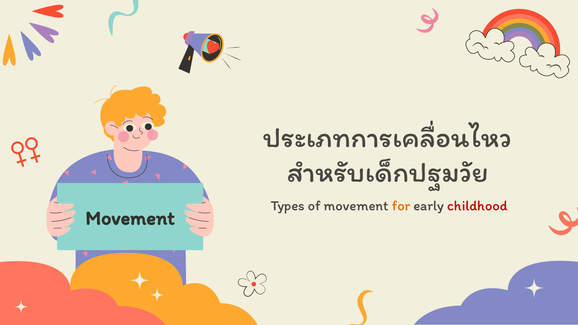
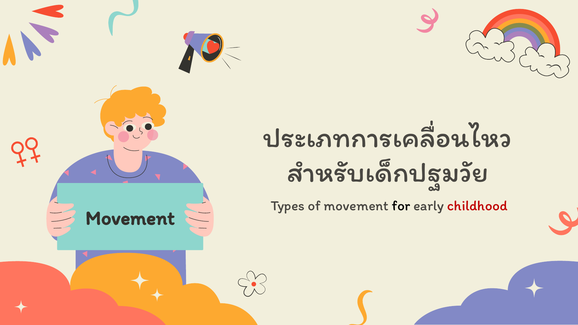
for colour: orange -> black (401, 206)
